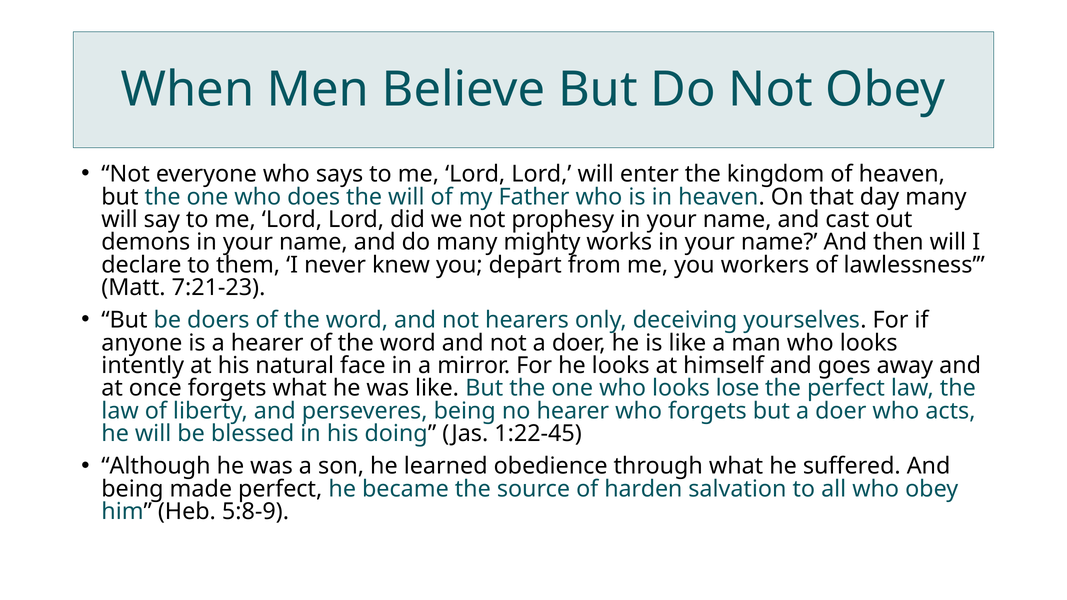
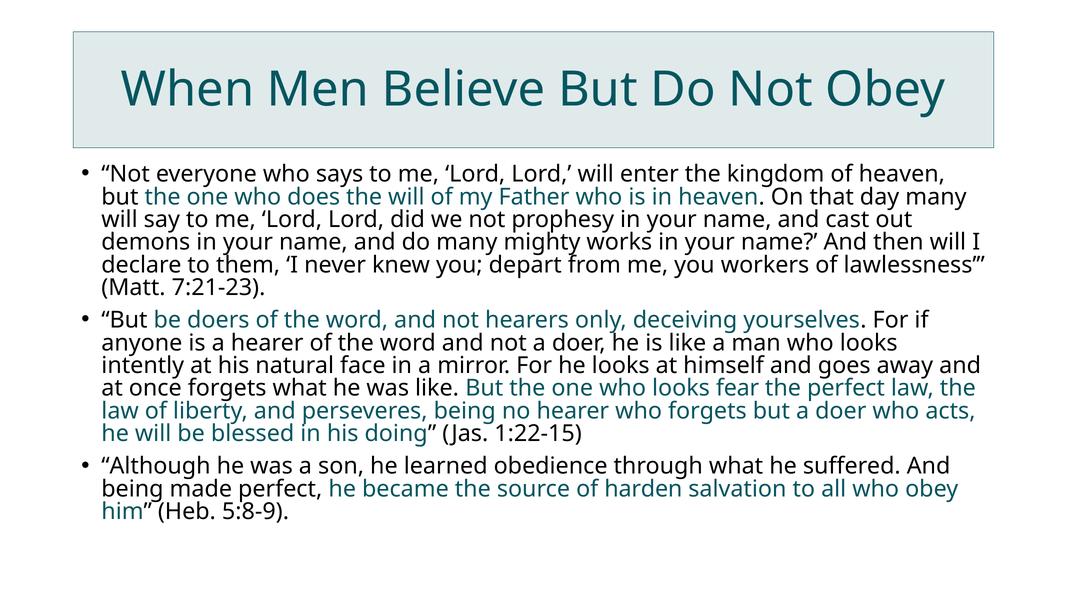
lose: lose -> fear (738, 388)
1:22-45: 1:22-45 -> 1:22-15 (538, 434)
